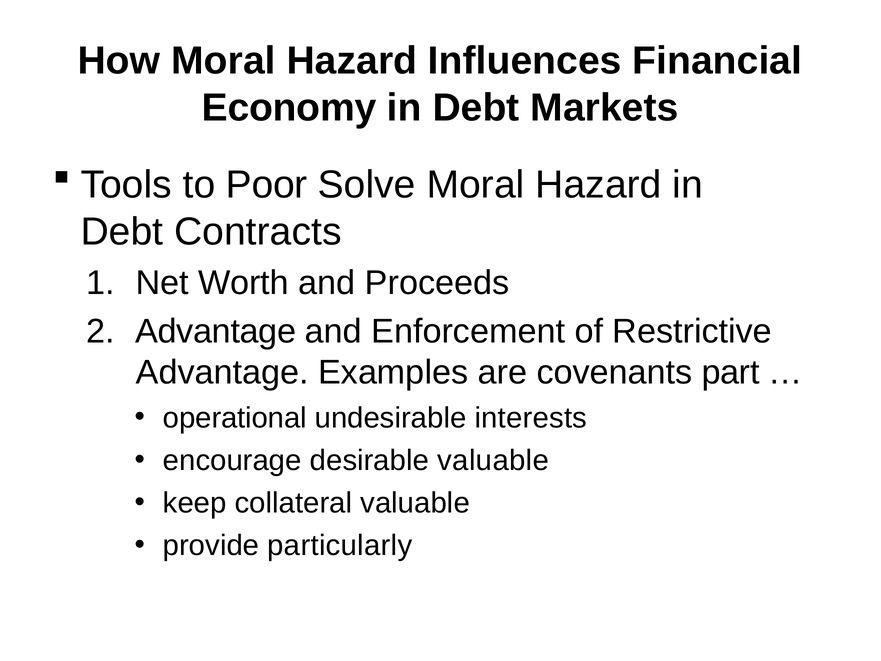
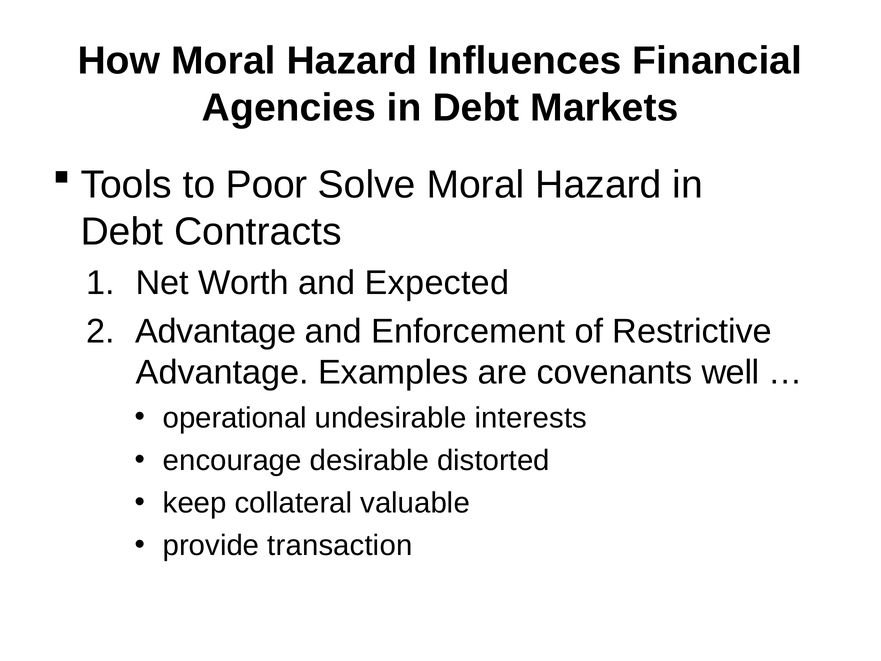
Economy: Economy -> Agencies (289, 108)
Proceeds: Proceeds -> Expected (437, 283)
part: part -> well (731, 373)
desirable valuable: valuable -> distorted (493, 460)
particularly: particularly -> transaction (340, 546)
